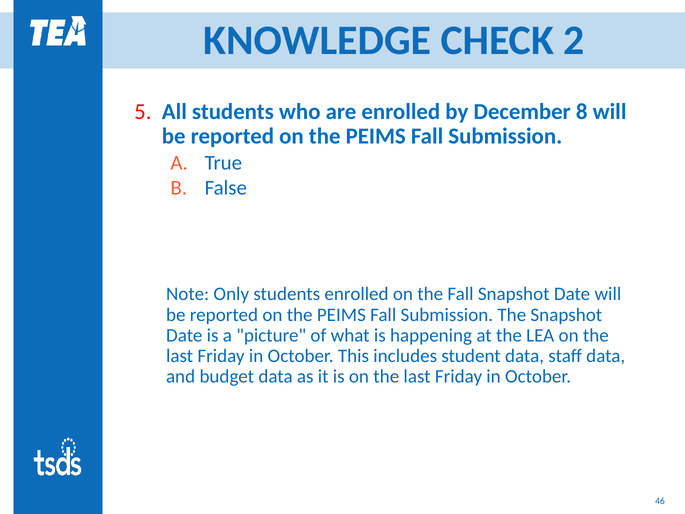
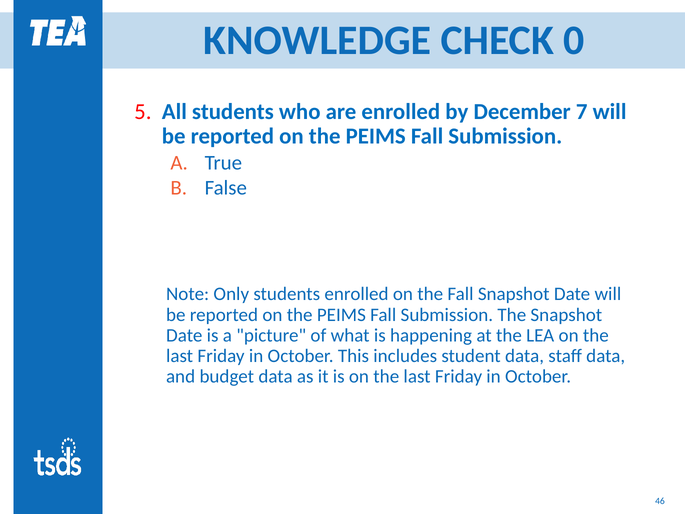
2: 2 -> 0 (574, 40)
8: 8 -> 7 (582, 112)
